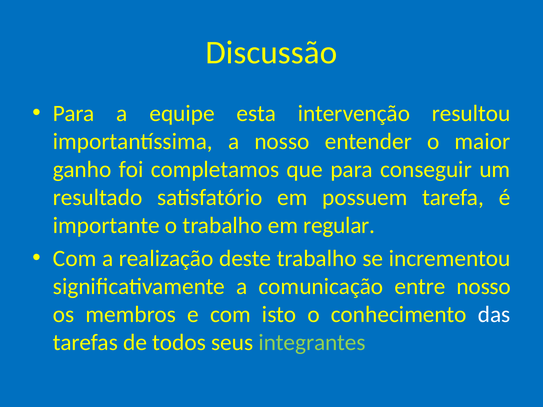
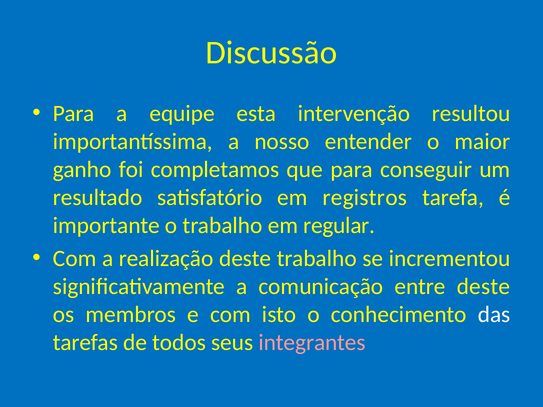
possuem: possuem -> registros (365, 198)
entre nosso: nosso -> deste (483, 287)
integrantes colour: light green -> pink (312, 343)
